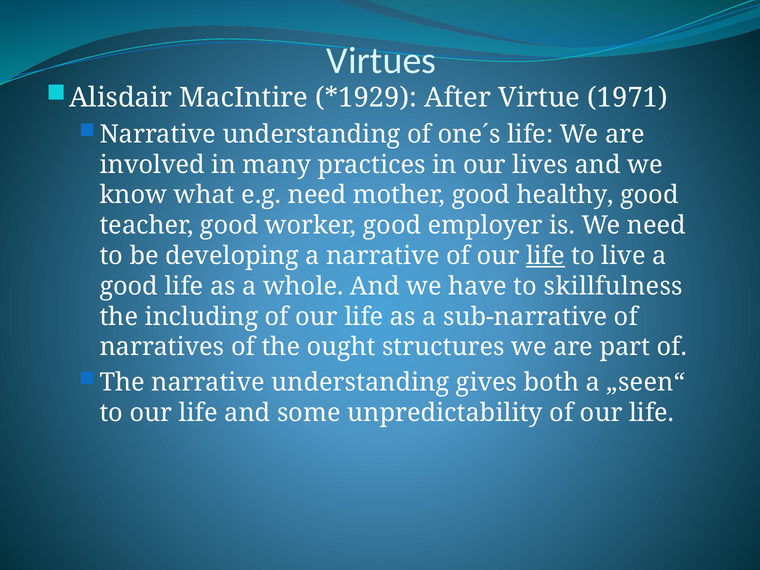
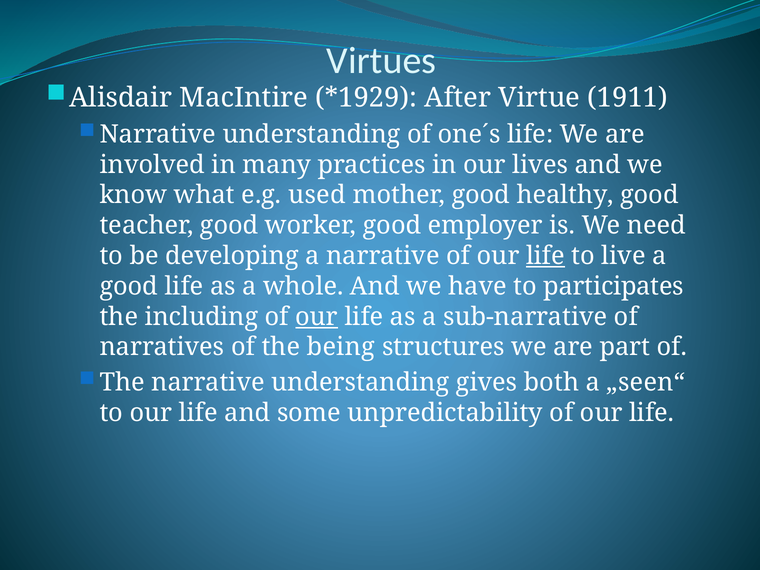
1971: 1971 -> 1911 (628, 98)
e.g need: need -> used (317, 195)
skillfulness: skillfulness -> participates (614, 286)
our underline: none -> present (317, 317)
ought: ought -> being (341, 347)
